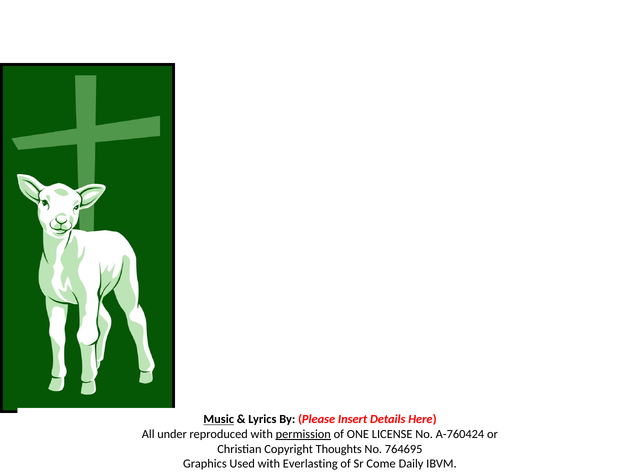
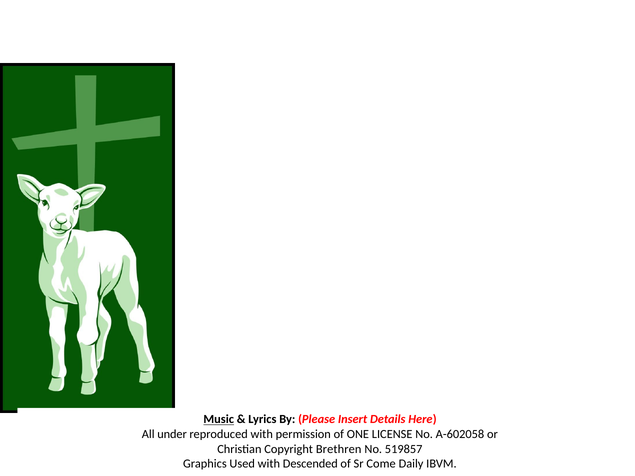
permission underline: present -> none (303, 434)
A-760424: A-760424 -> A-602058 (460, 434)
Thoughts: Thoughts -> Brethren (339, 449)
764695: 764695 -> 519857 (404, 449)
Everlasting: Everlasting -> Descended (310, 464)
